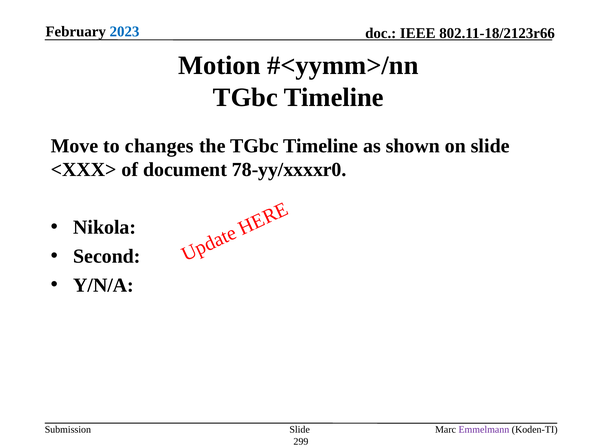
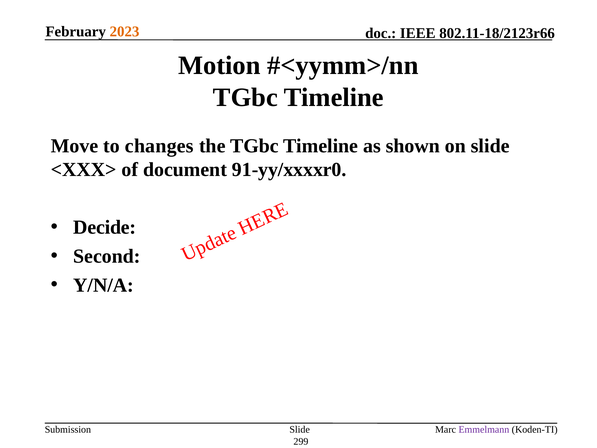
2023 colour: blue -> orange (125, 32)
78-yy/xxxxr0: 78-yy/xxxxr0 -> 91-yy/xxxxr0 (289, 170)
Nikola: Nikola -> Decide (105, 227)
